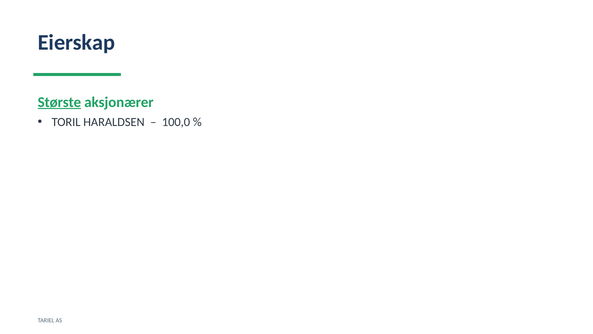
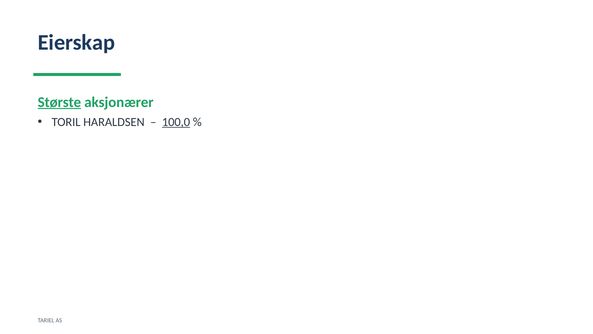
100,0 underline: none -> present (176, 122)
